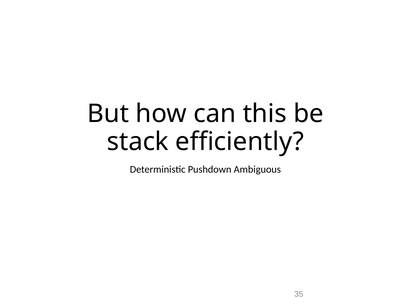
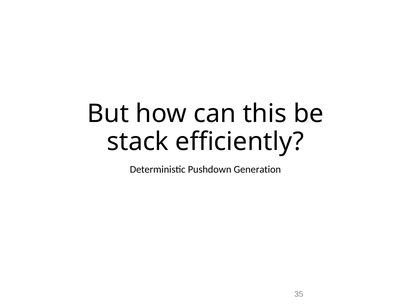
Ambiguous: Ambiguous -> Generation (257, 169)
